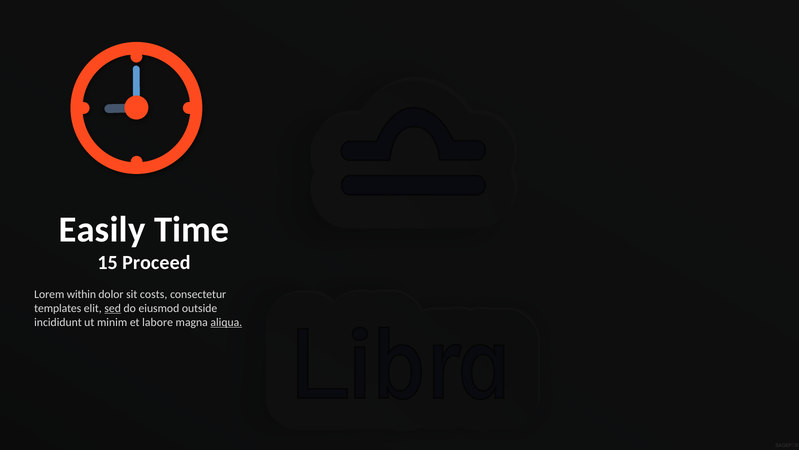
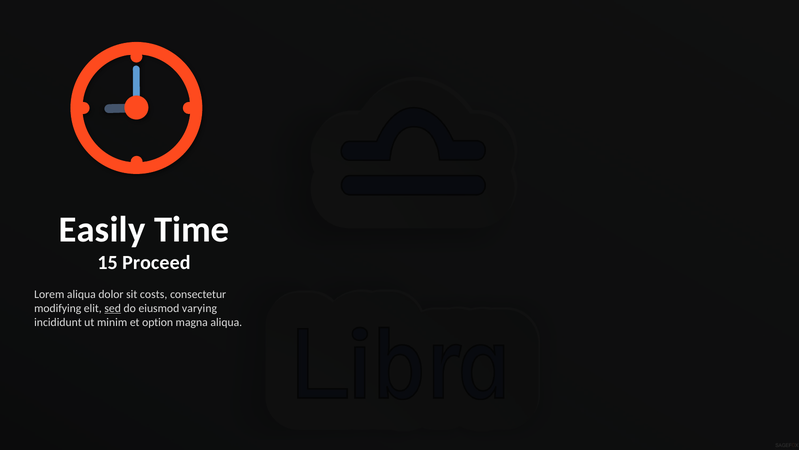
Lorem within: within -> aliqua (81, 294)
templates: templates -> modifying (58, 308)
outside: outside -> varying (200, 308)
labore: labore -> option (158, 322)
aliqua underline: present -> none (226, 322)
